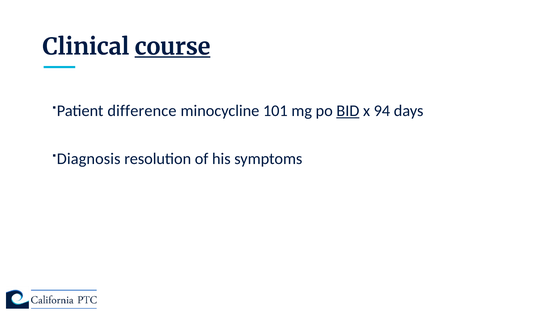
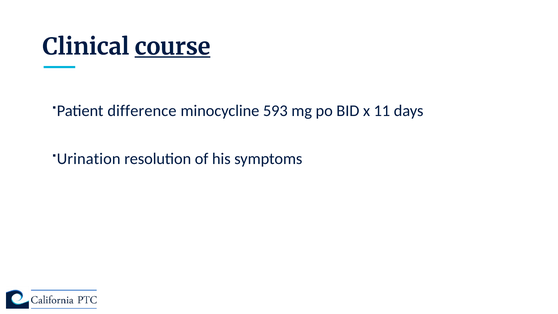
101: 101 -> 593 (275, 111)
BID underline: present -> none (348, 111)
94: 94 -> 11 (382, 111)
Diagnosis: Diagnosis -> Urination (89, 159)
